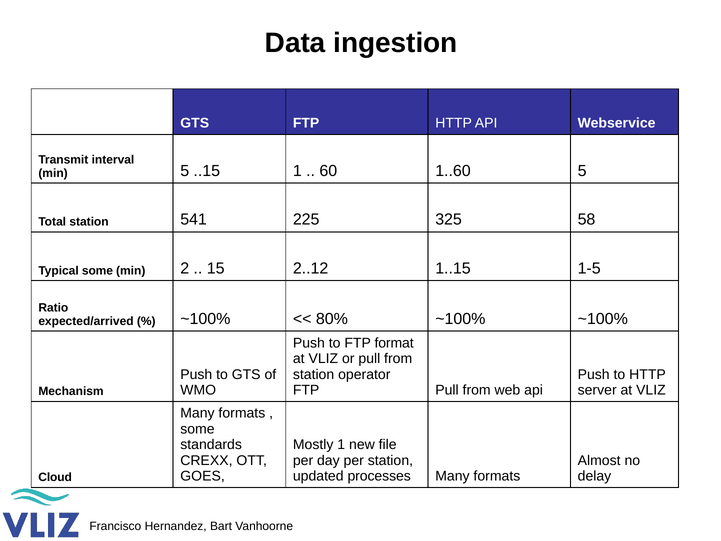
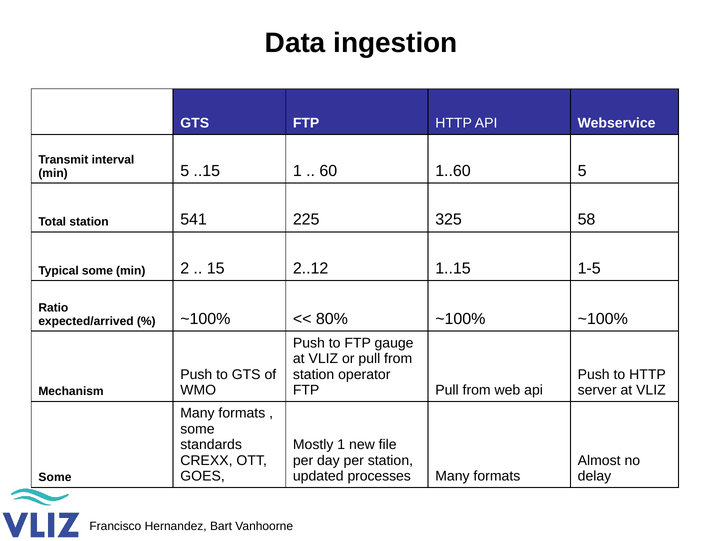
format: format -> gauge (394, 343)
Cloud: Cloud -> Some (55, 477)
